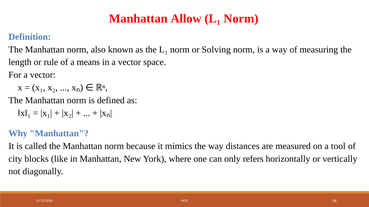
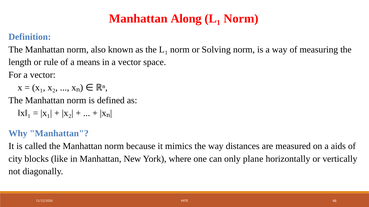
Allow: Allow -> Along (186, 19)
tool: tool -> aids (338, 146)
refers: refers -> plane (253, 159)
